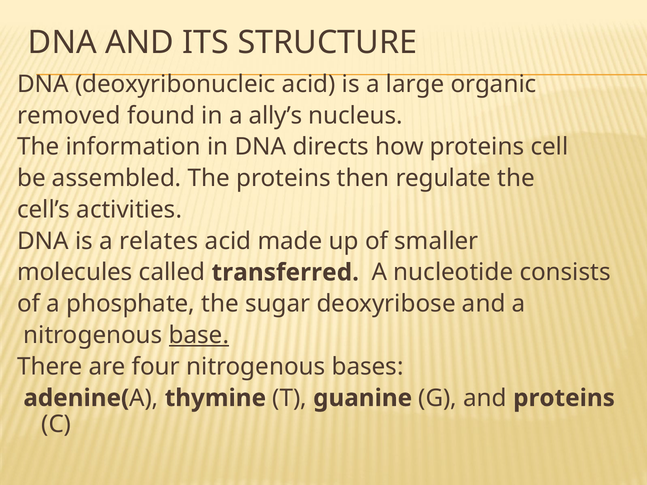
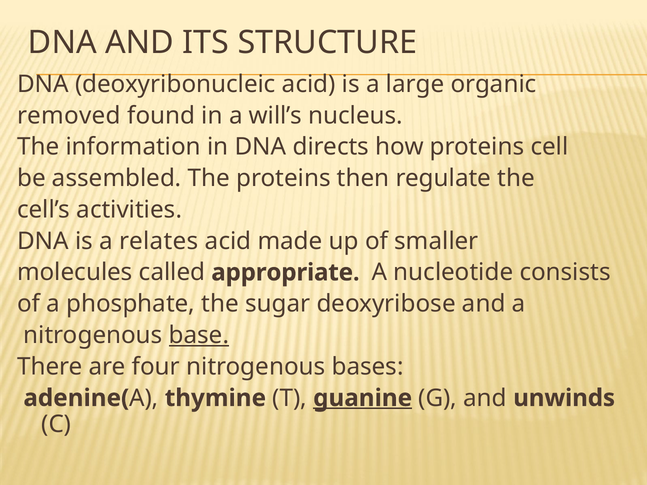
ally’s: ally’s -> will’s (275, 116)
transferred: transferred -> appropriate (285, 273)
guanine underline: none -> present (363, 398)
and proteins: proteins -> unwinds (564, 398)
